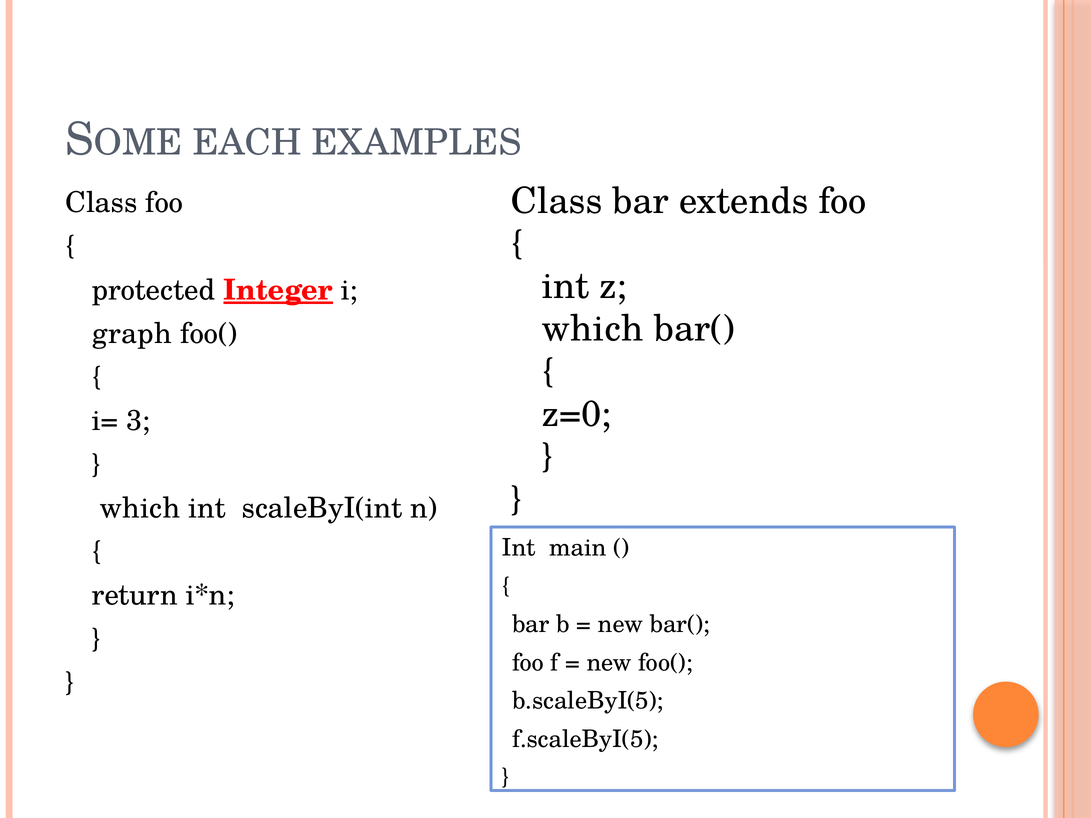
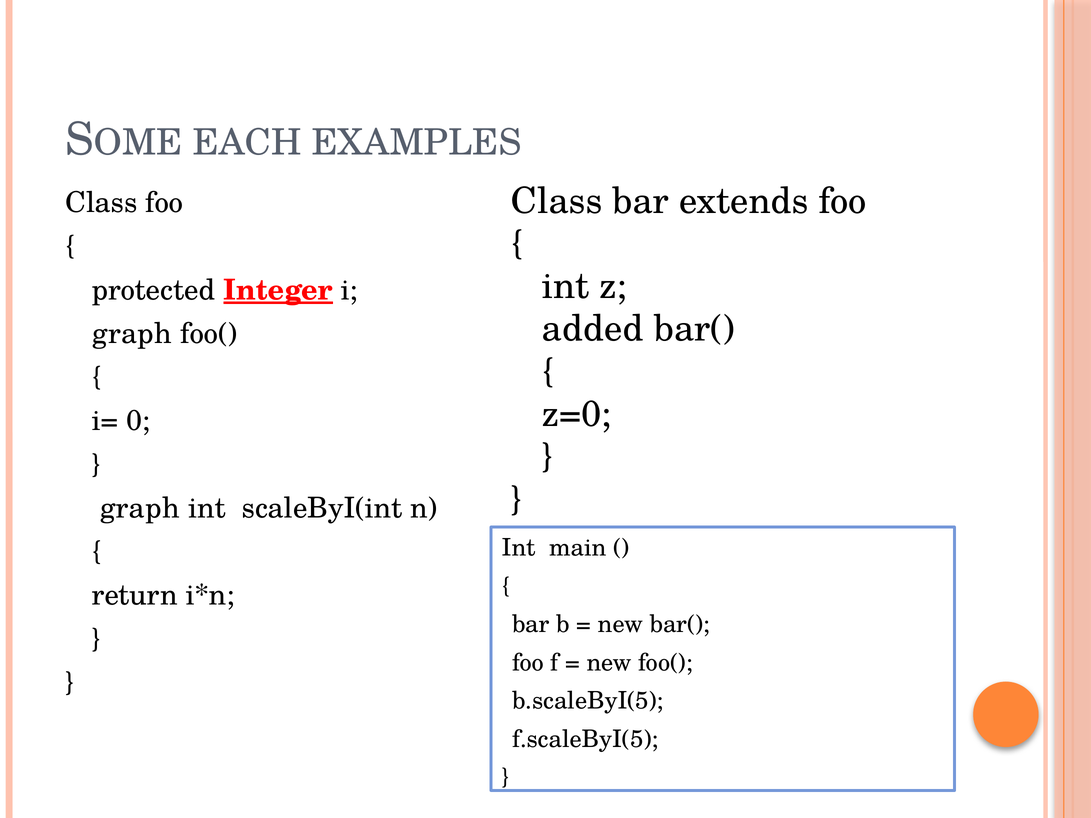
which: which -> added (593, 329)
3: 3 -> 0 (138, 421)
which: which -> graph (140, 508)
